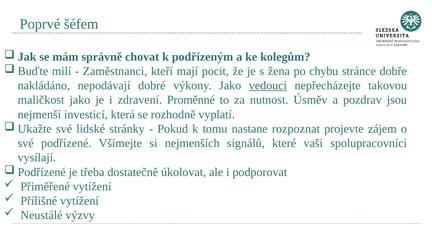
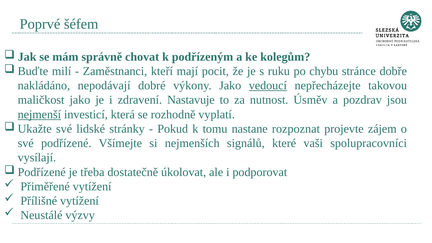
žena: žena -> ruku (279, 71)
Proměnné: Proměnné -> Nastavuje (191, 100)
nejmenší underline: none -> present (39, 114)
